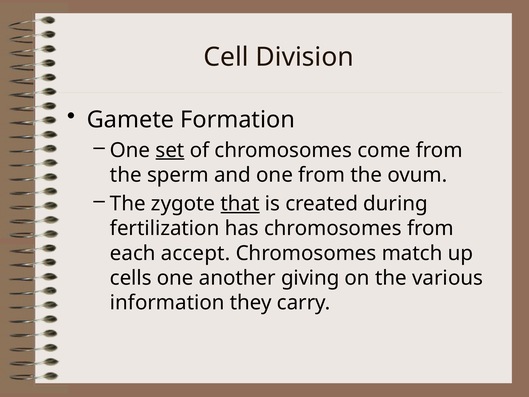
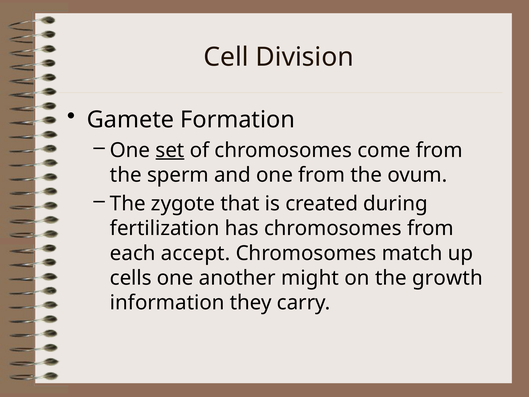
that underline: present -> none (240, 204)
giving: giving -> might (310, 278)
various: various -> growth (448, 278)
